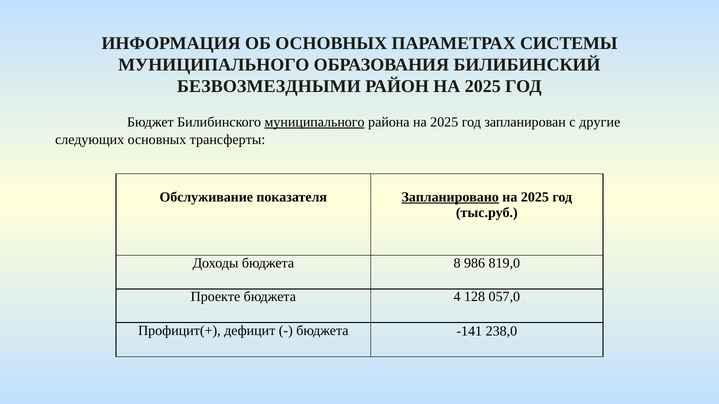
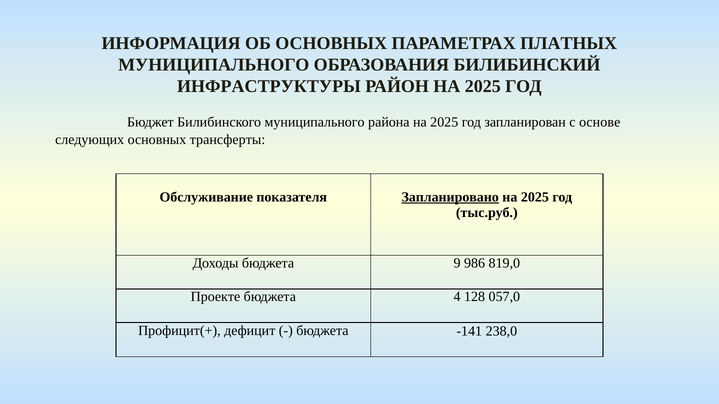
СИСТЕМЫ: СИСТЕМЫ -> ПЛАТНЫХ (569, 43)
БЕЗВОЗМЕЗДНЫМИ: БЕЗВОЗМЕЗДНЫМИ -> ИНФРАСТРУКТУРЫ (269, 86)
муниципального underline: present -> none (315, 122)
другие: другие -> основе (600, 122)
8: 8 -> 9 (457, 263)
